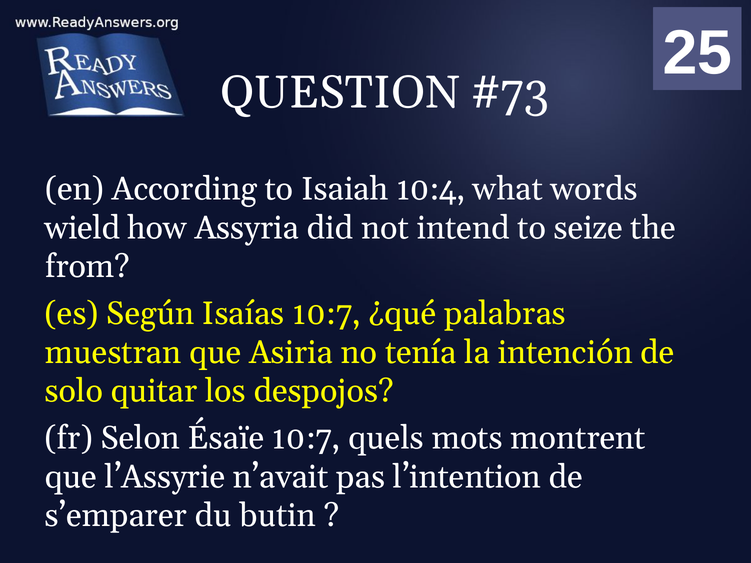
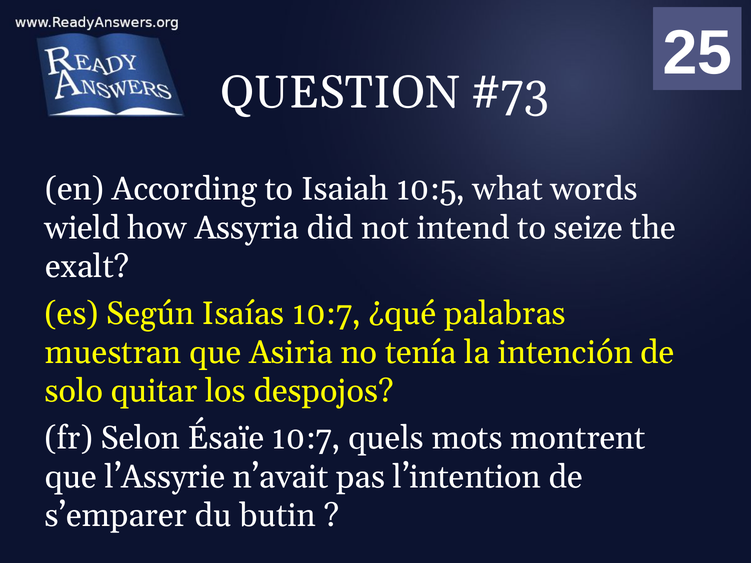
10:4: 10:4 -> 10:5 (431, 189)
from: from -> exalt (87, 267)
